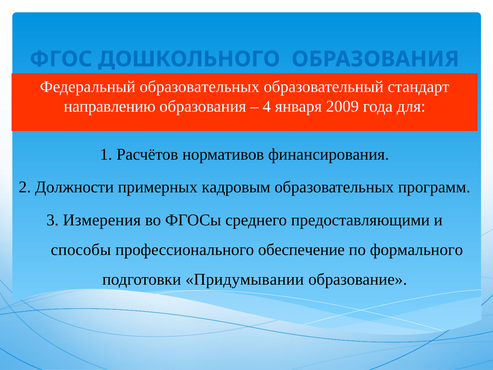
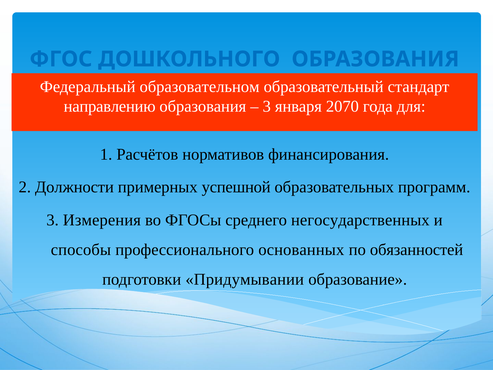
Федеральный образовательных: образовательных -> образовательном (200, 87)
4: 4 -> 3 (267, 106)
2009: 2009 -> 2070 (342, 106)
кадровым: кадровым -> успешной (236, 187)
предоставляющими: предоставляющими -> негосударственных (360, 220)
обеспечение: обеспечение -> основанных (301, 250)
формального: формального -> обязанностей (417, 250)
